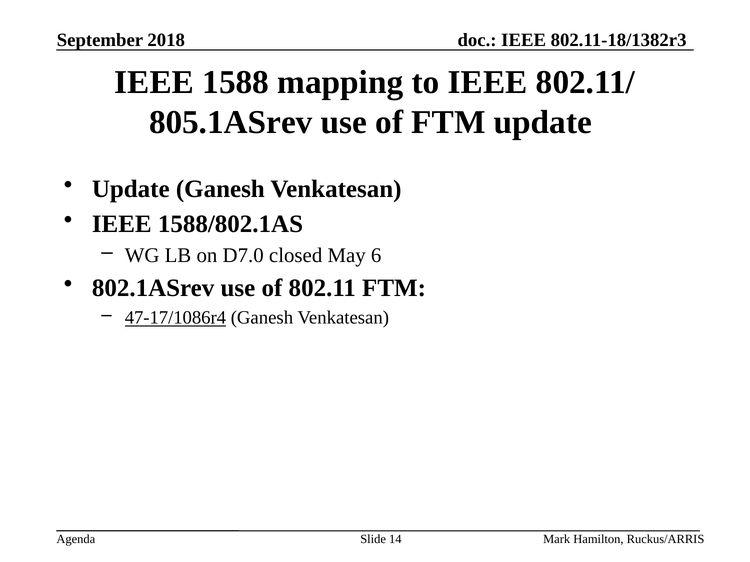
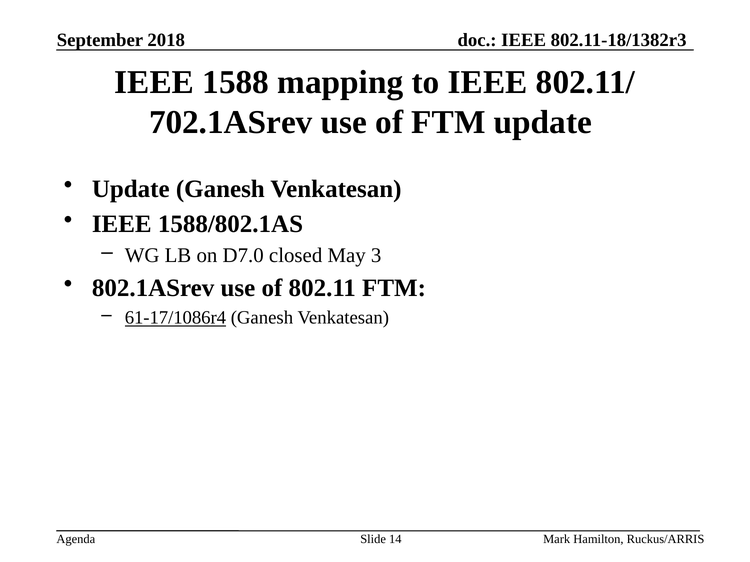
805.1ASrev: 805.1ASrev -> 702.1ASrev (231, 122)
6: 6 -> 3 (376, 256)
47-17/1086r4: 47-17/1086r4 -> 61-17/1086r4 (175, 318)
